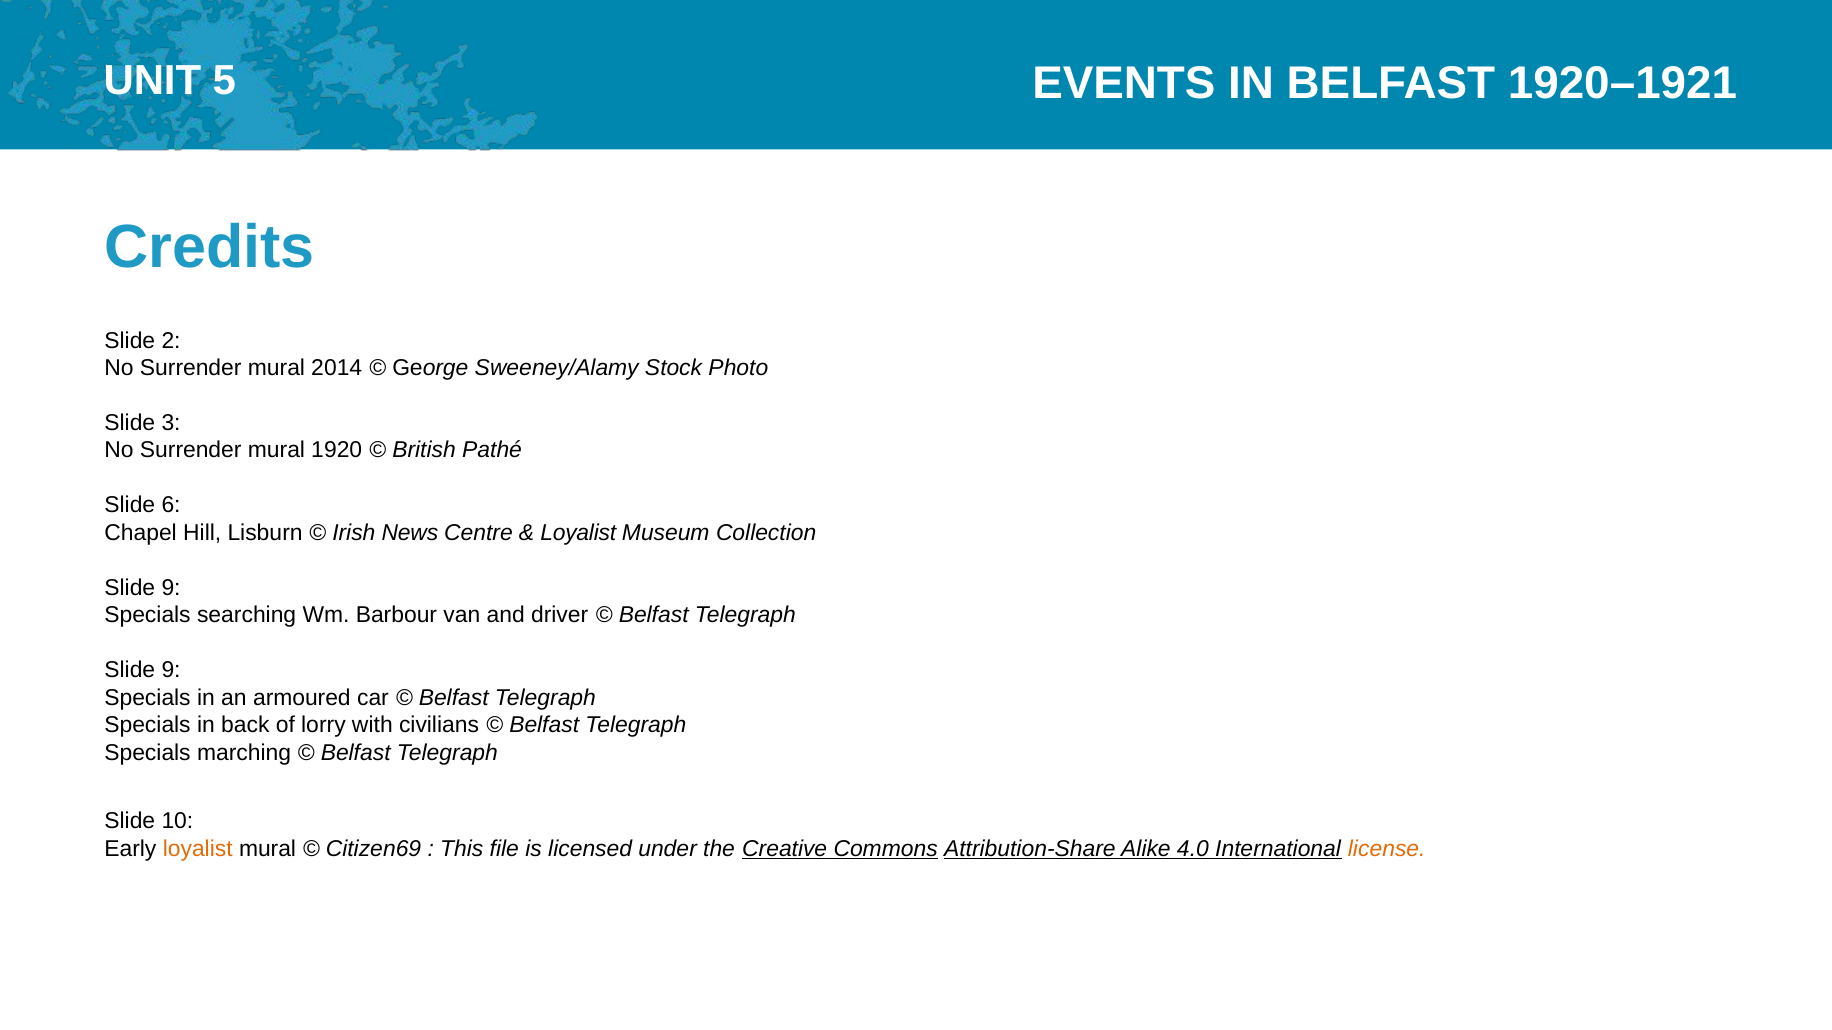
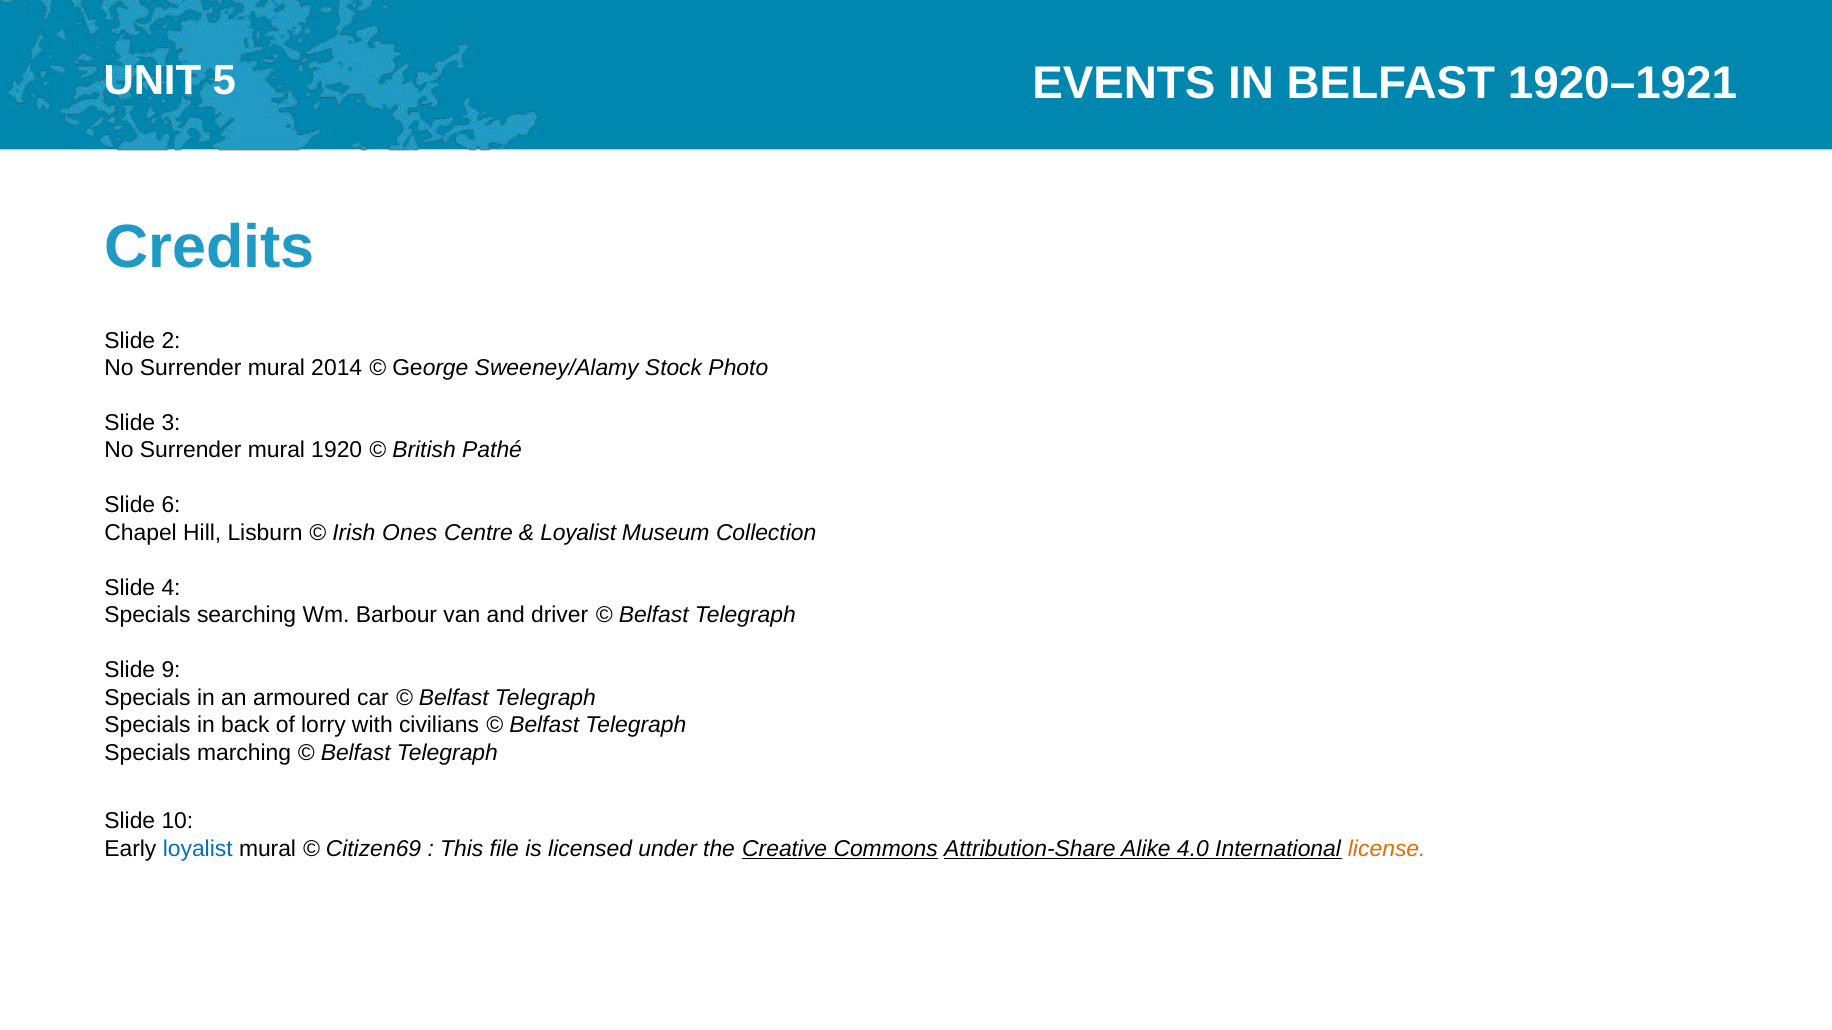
News: News -> Ones (410, 533)
9: 9 -> 4 (171, 588)
loyalist colour: orange -> blue (198, 849)
